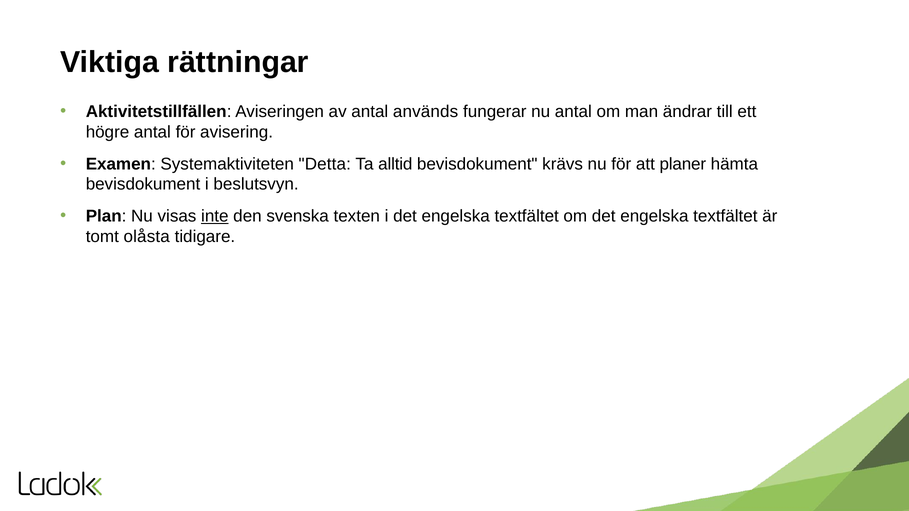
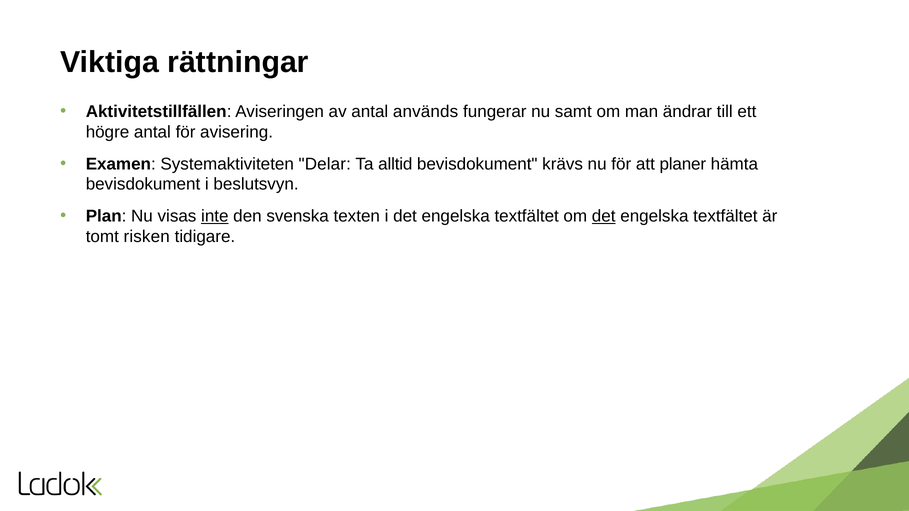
nu antal: antal -> samt (573, 112)
Detta: Detta -> Delar (325, 164)
det underline: none -> present (604, 216)
olåsta: olåsta -> risken (147, 237)
